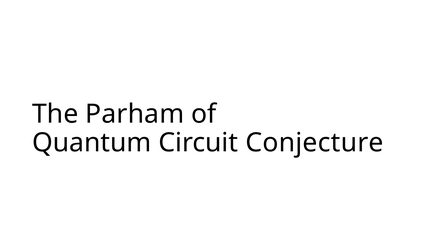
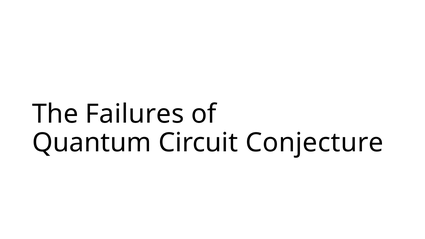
Parham: Parham -> Failures (135, 114)
